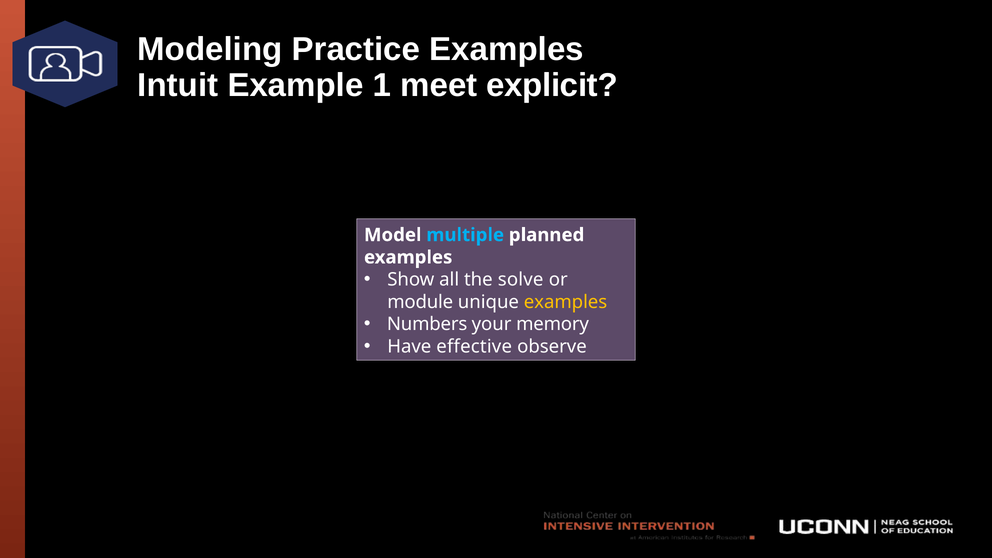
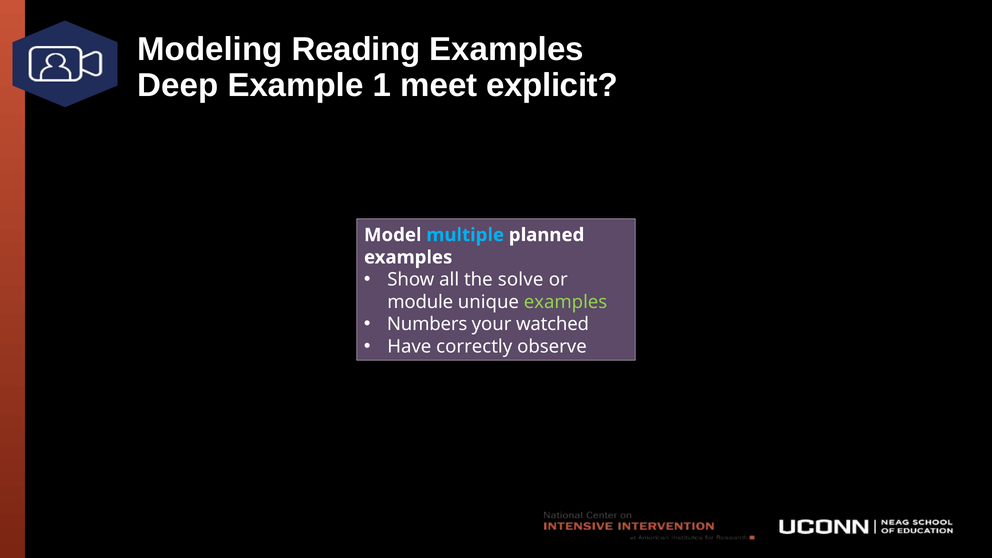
Practice: Practice -> Reading (356, 50)
Intuit: Intuit -> Deep (178, 85)
examples colour: yellow -> light green (566, 302)
memory: memory -> watched (553, 324)
effective: effective -> correctly (474, 347)
